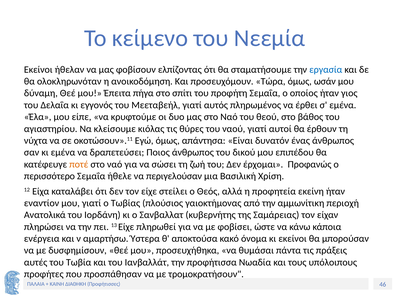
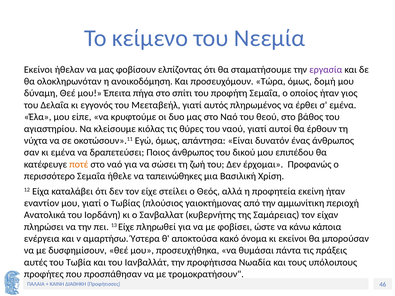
εργασία colour: blue -> purple (326, 70)
ωσάν: ωσάν -> δομή (325, 81)
περιγελούσαν: περιγελούσαν -> ταπεινώθηκες (174, 176)
